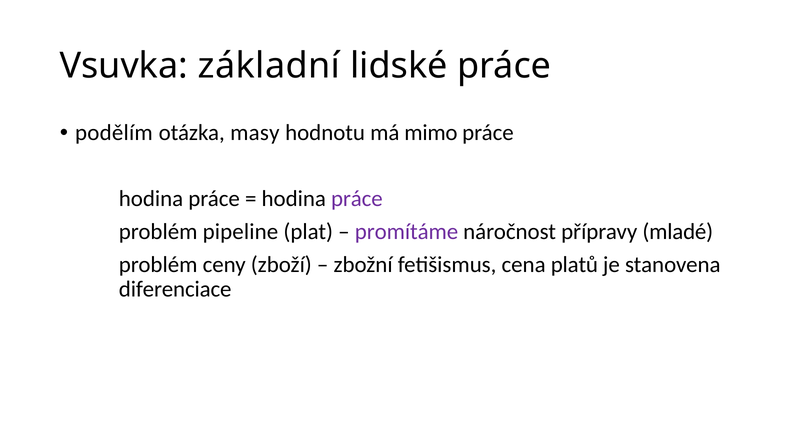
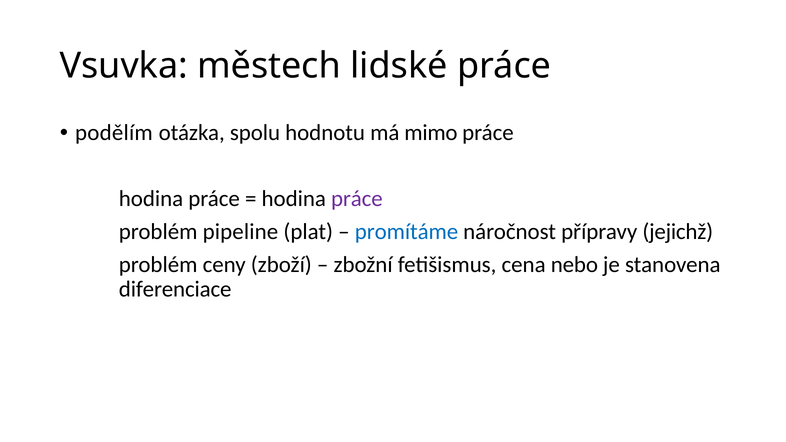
základní: základní -> městech (269, 66)
masy: masy -> spolu (255, 133)
promítáme colour: purple -> blue (407, 232)
mladé: mladé -> jejichž (678, 232)
platů: platů -> nebo (574, 265)
